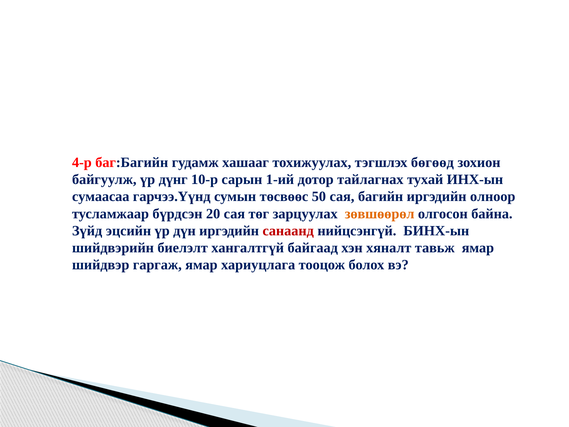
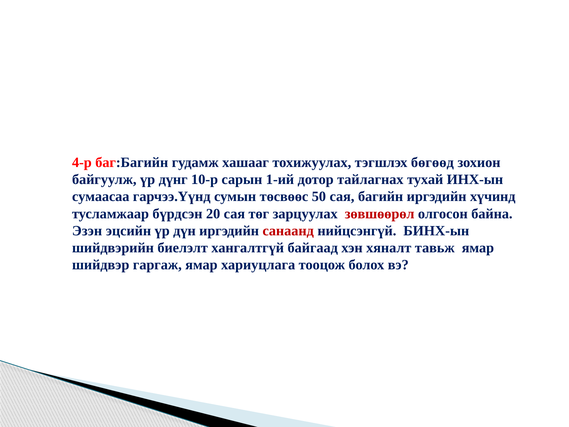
олноор: олноор -> хүчинд (493, 196)
зөвшөөрөл colour: orange -> red (380, 214)
Зүйд: Зүйд -> Эзэн (87, 231)
